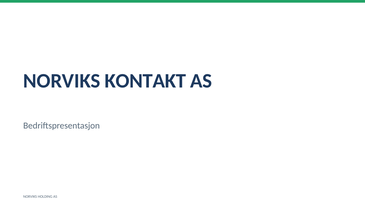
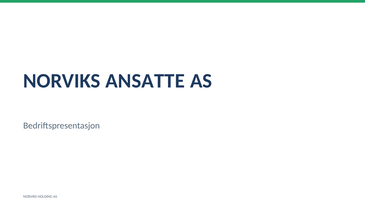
KONTAKT: KONTAKT -> ANSATTE (145, 81)
